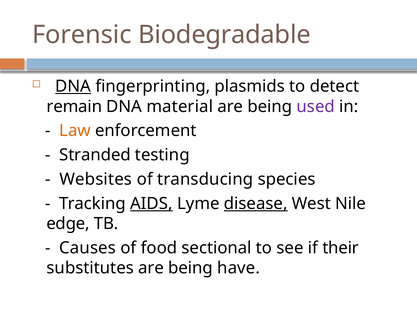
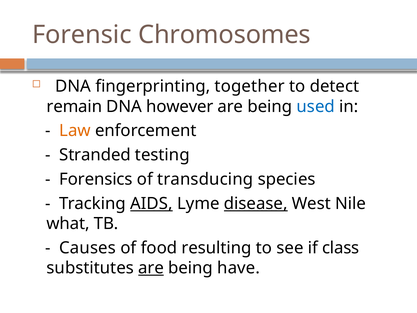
Biodegradable: Biodegradable -> Chromosomes (224, 35)
DNA underline: present -> none (73, 86)
plasmids: plasmids -> together (250, 86)
material: material -> however (180, 106)
used colour: purple -> blue (316, 106)
Websites: Websites -> Forensics (96, 179)
edge: edge -> what (68, 223)
sectional: sectional -> resulting (217, 248)
their: their -> class (341, 248)
are underline: none -> present (151, 268)
